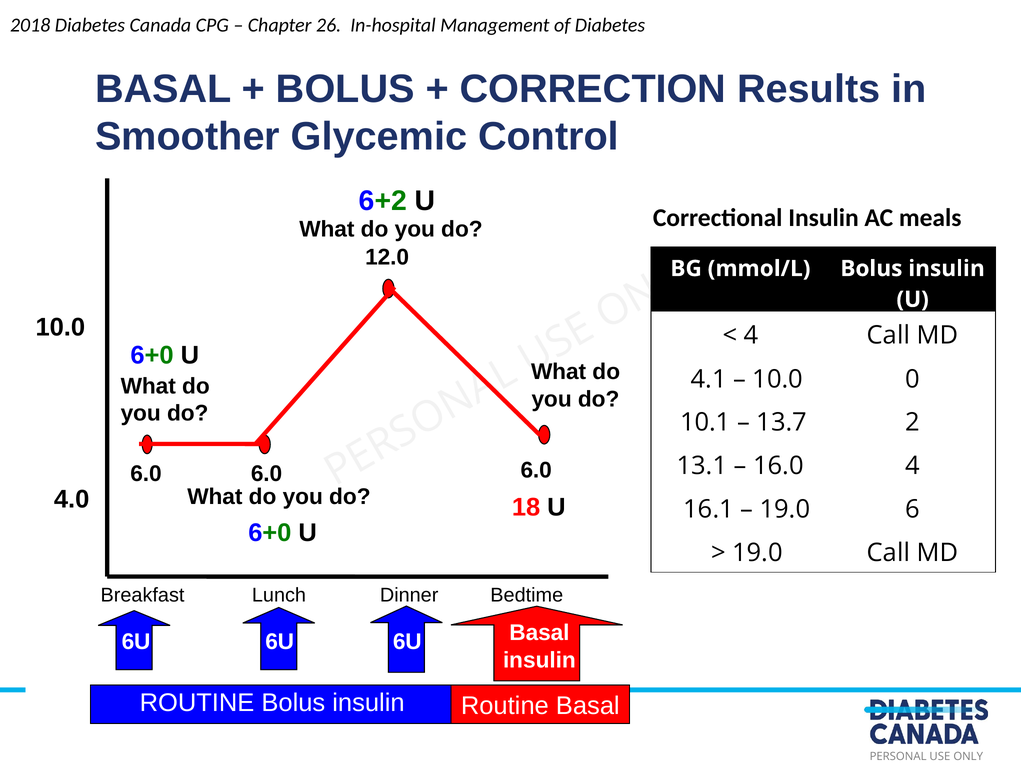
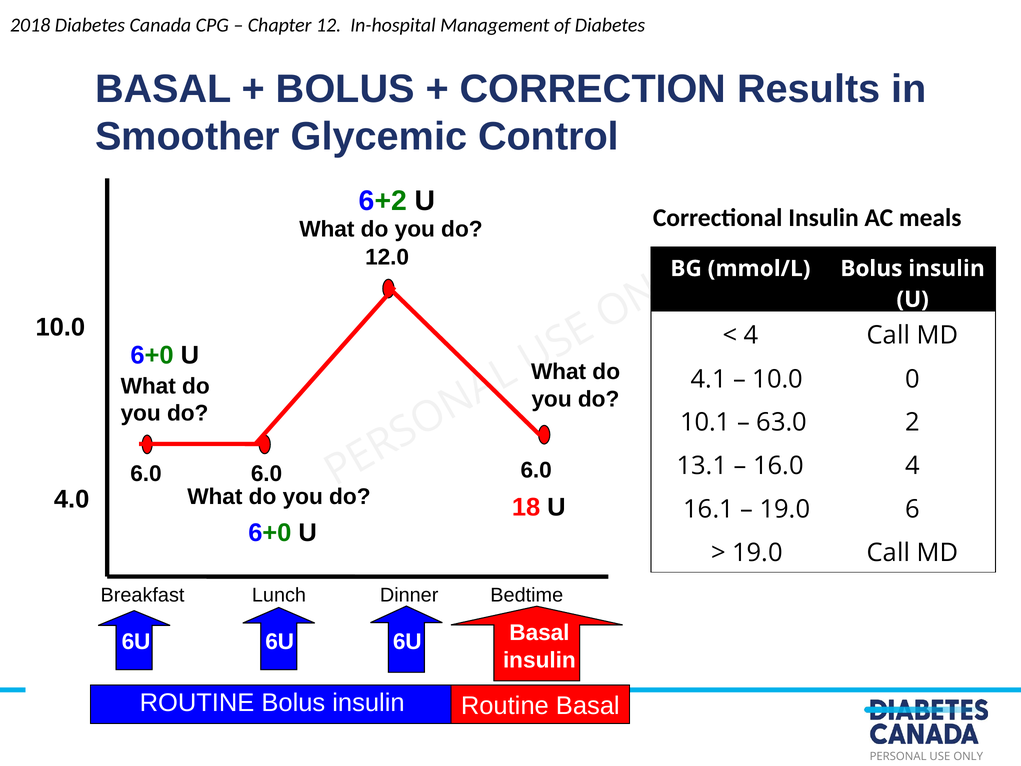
26: 26 -> 12 (329, 25)
13.7: 13.7 -> 63.0 (782, 422)
